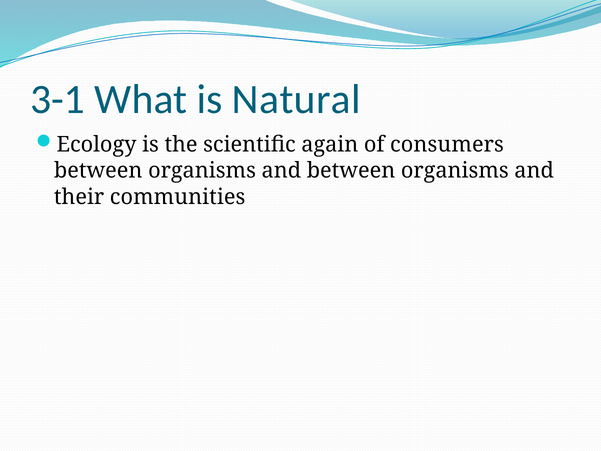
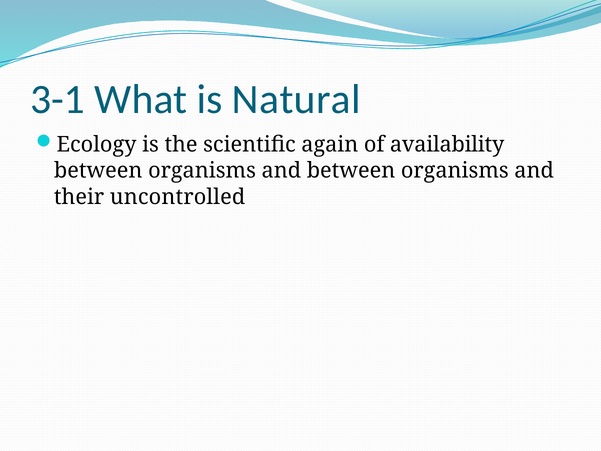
consumers: consumers -> availability (447, 145)
communities: communities -> uncontrolled (178, 197)
